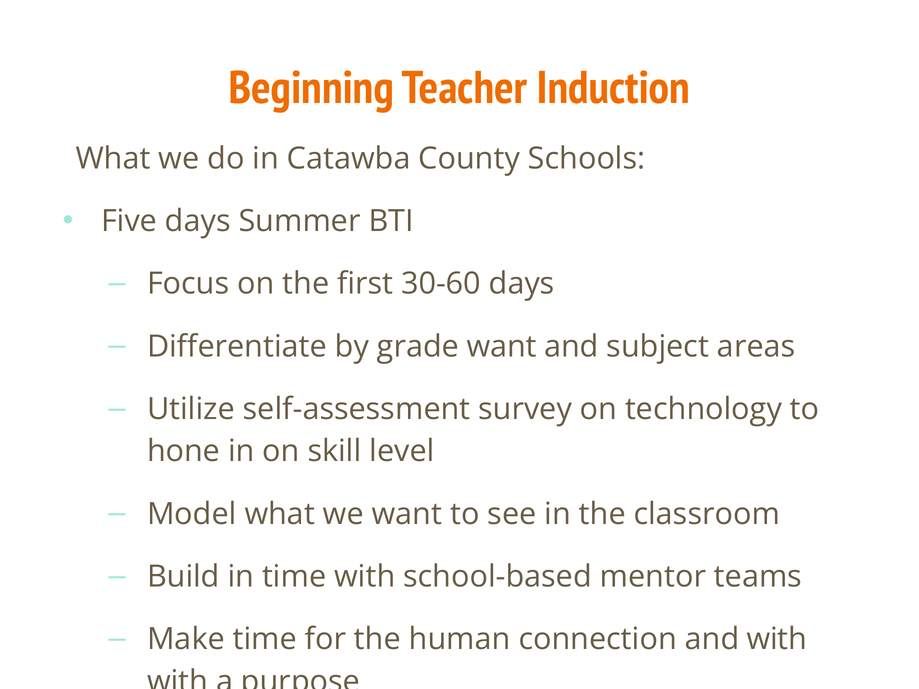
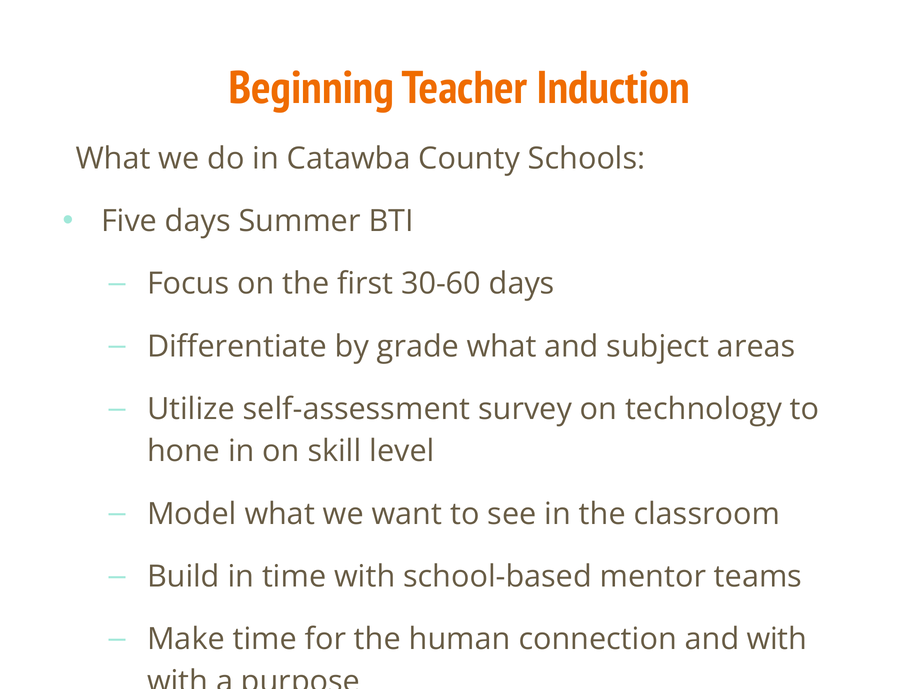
grade want: want -> what (502, 347)
